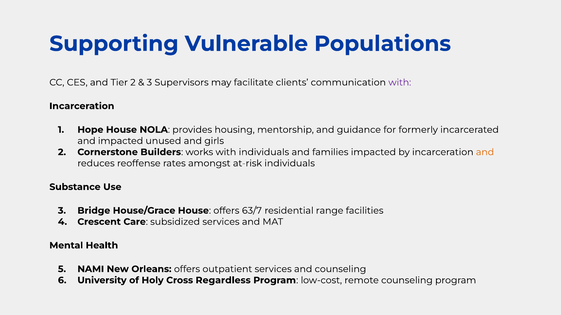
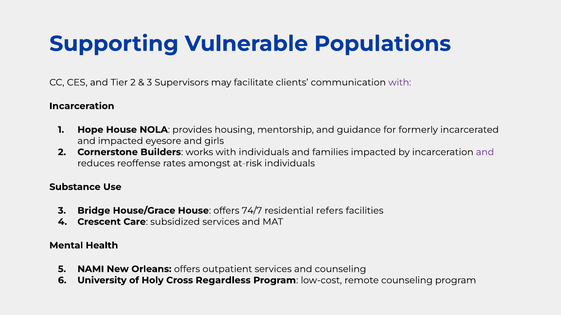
unused: unused -> eyesore (163, 141)
and colour: orange -> purple (485, 152)
63/7: 63/7 -> 74/7 (252, 211)
range: range -> refers (330, 211)
